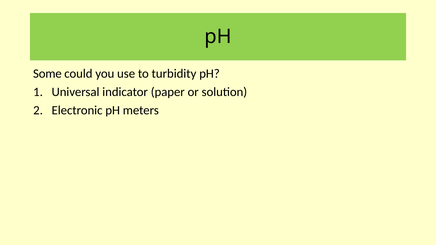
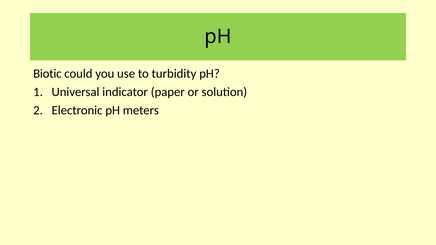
Some: Some -> Biotic (47, 74)
